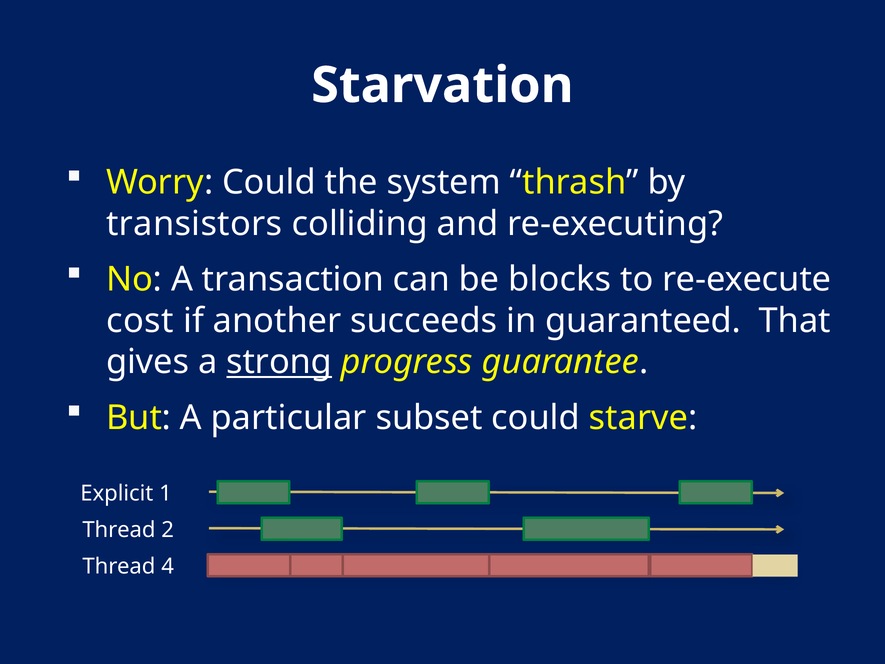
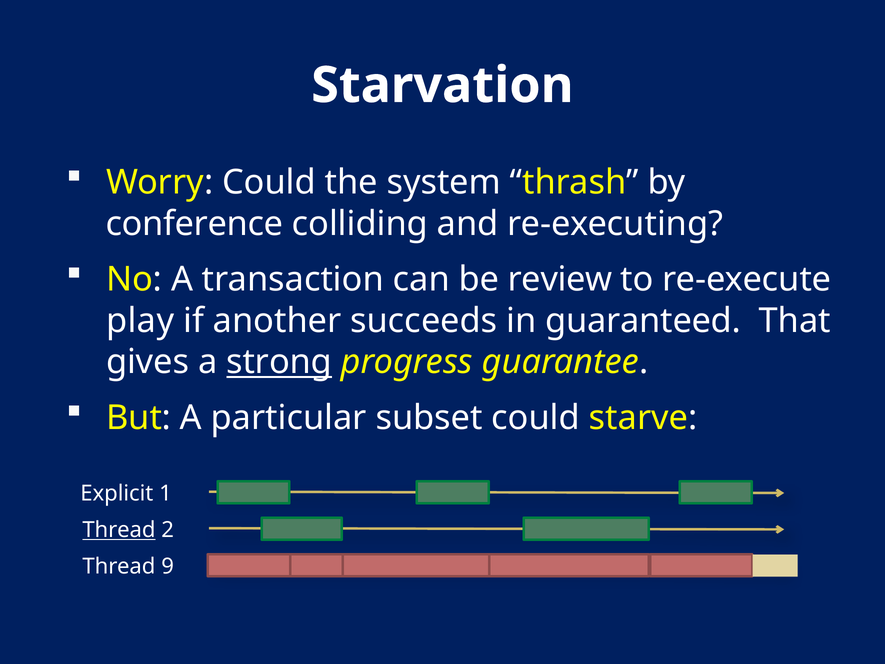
transistors: transistors -> conference (195, 224)
blocks: blocks -> review (560, 279)
cost: cost -> play (140, 321)
Thread underline: none -> present (119, 530)
4: 4 -> 9 (168, 566)
